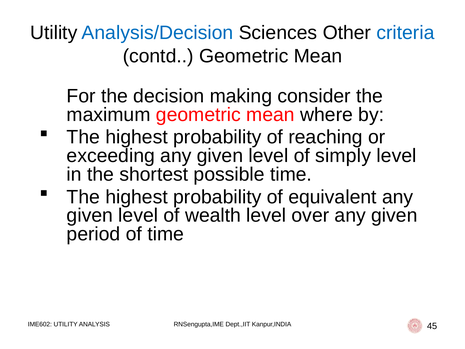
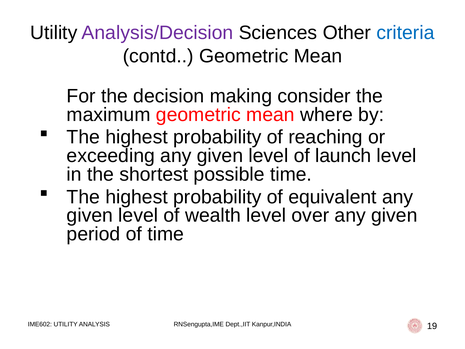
Analysis/Decision colour: blue -> purple (157, 33)
simply: simply -> launch (343, 156)
45: 45 -> 19 (432, 326)
